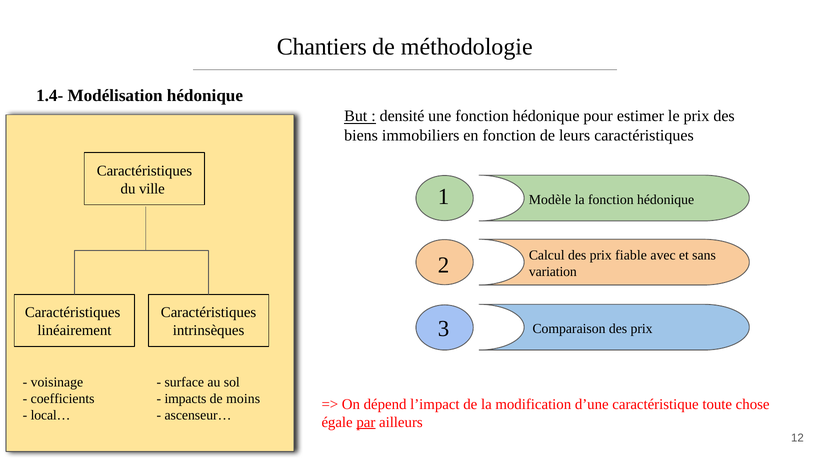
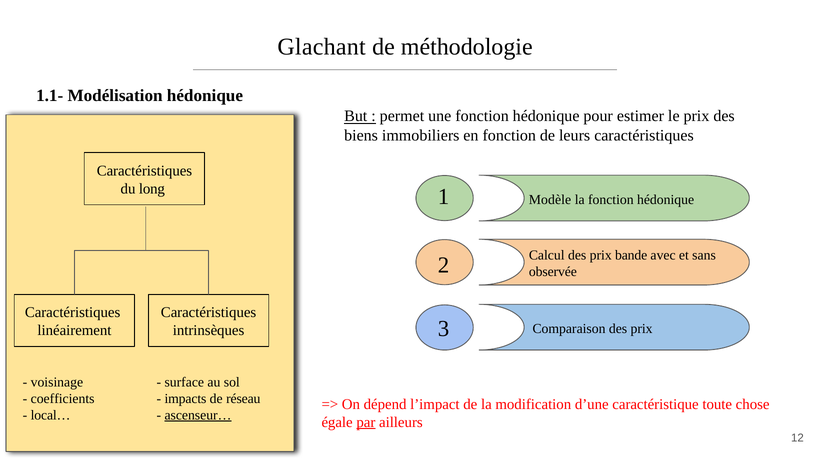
Chantiers: Chantiers -> Glachant (322, 47)
1.4-: 1.4- -> 1.1- (50, 96)
densité: densité -> permet (402, 116)
ville: ville -> long (152, 189)
fiable: fiable -> bande (631, 255)
variation: variation -> observée (553, 272)
moins: moins -> réseau (243, 399)
ascenseur… underline: none -> present (198, 415)
